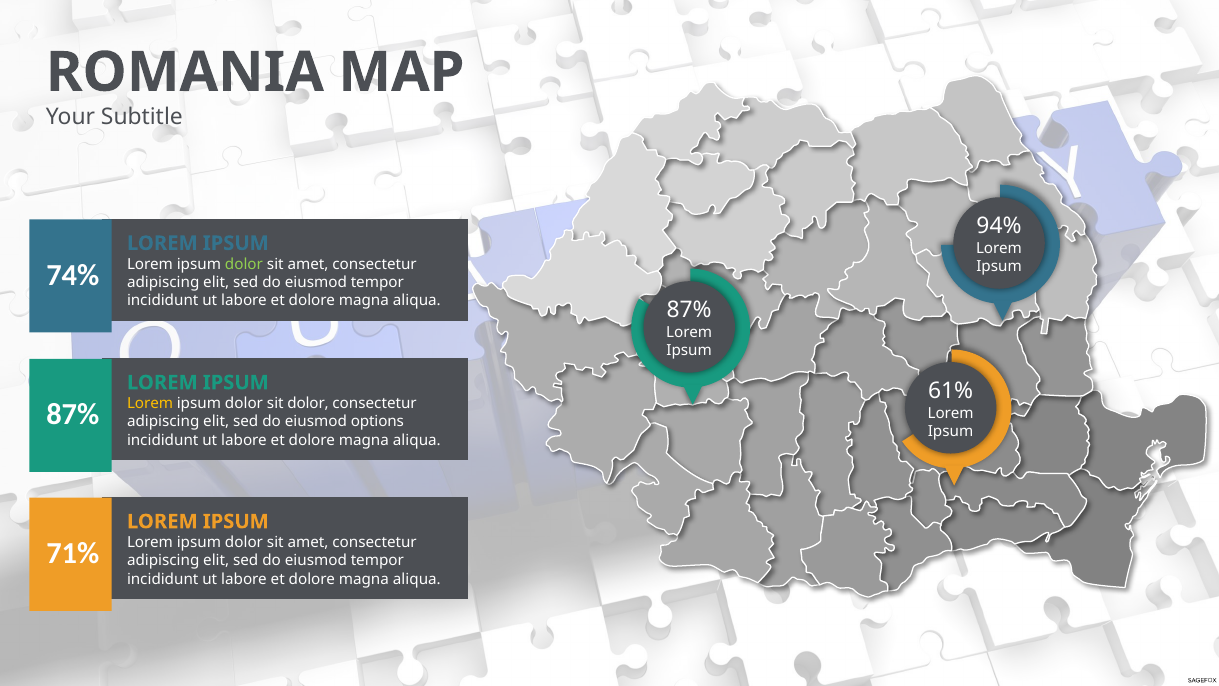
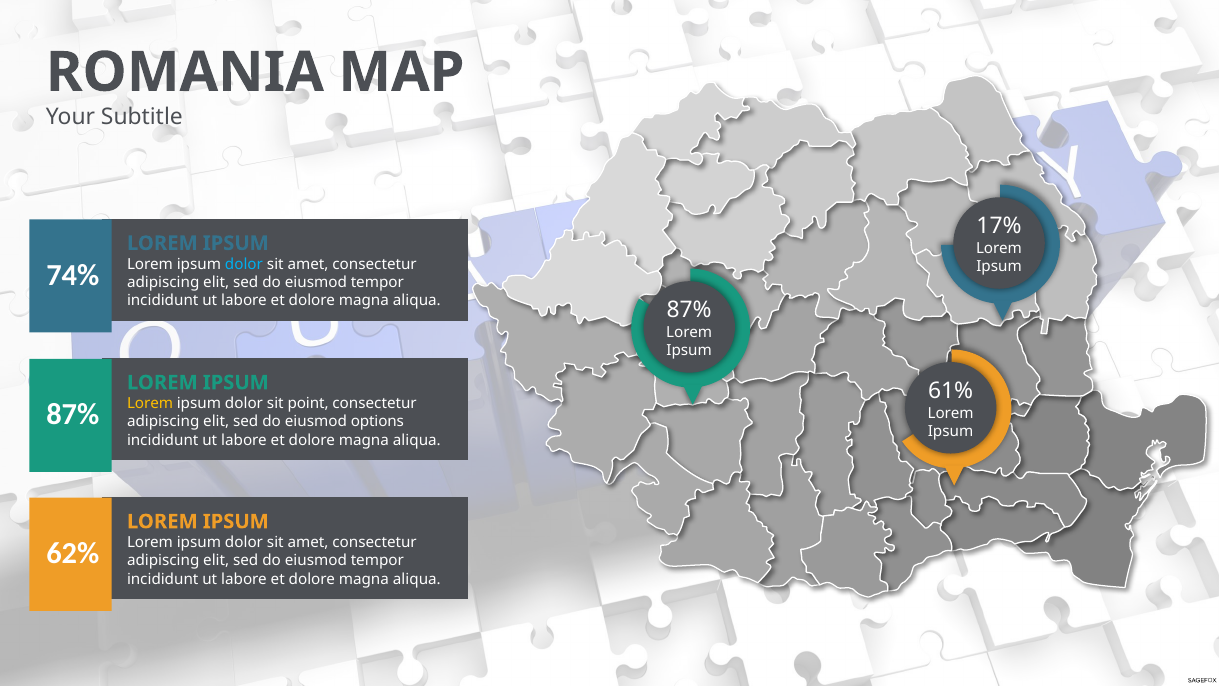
94%: 94% -> 17% (999, 226)
dolor colour: light green -> light blue (244, 264)
sit dolor: dolor -> point (308, 403)
71%: 71% -> 62% (73, 553)
